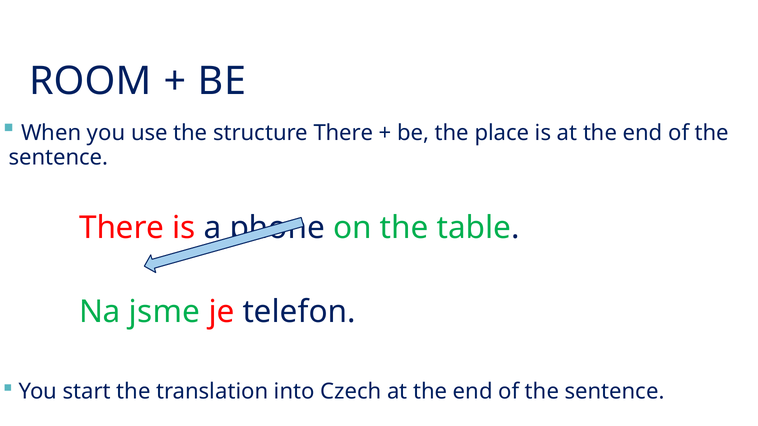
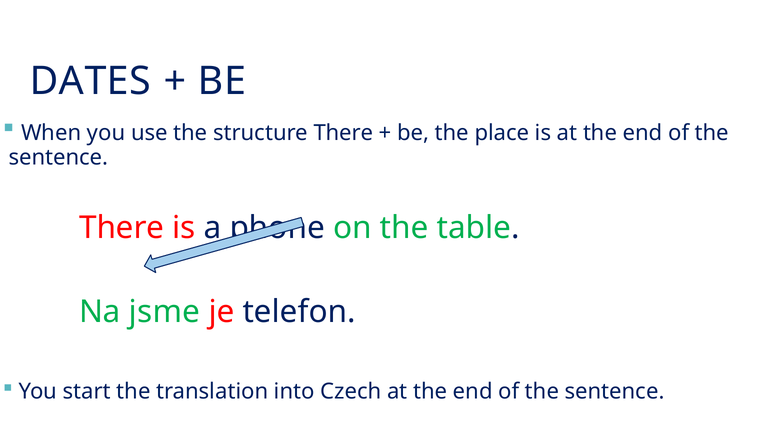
ROOM: ROOM -> DATES (90, 81)
